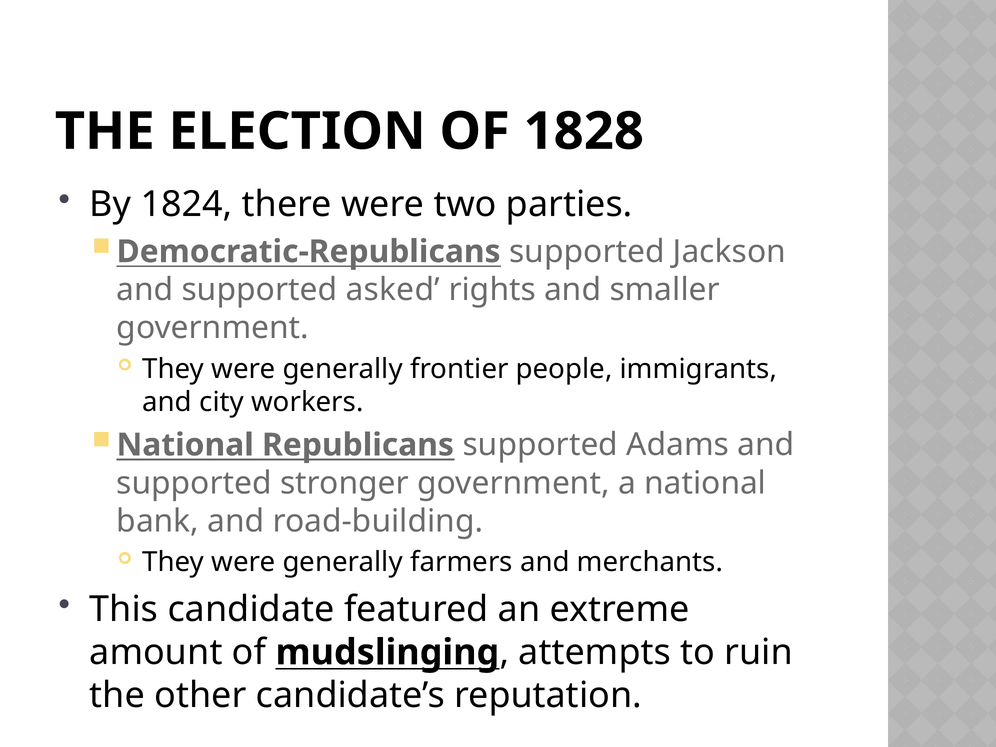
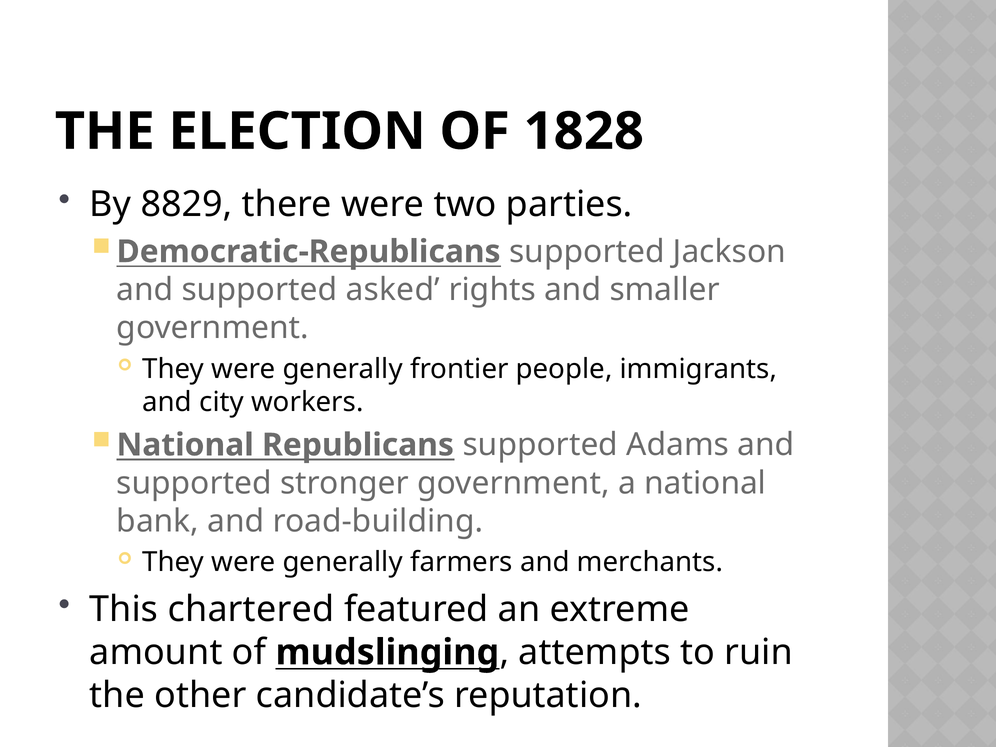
1824: 1824 -> 8829 (186, 204)
candidate: candidate -> chartered (251, 609)
